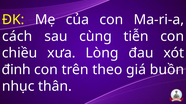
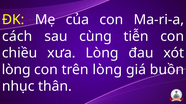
đinh: đinh -> lòng (16, 70)
trên theo: theo -> lòng (107, 70)
